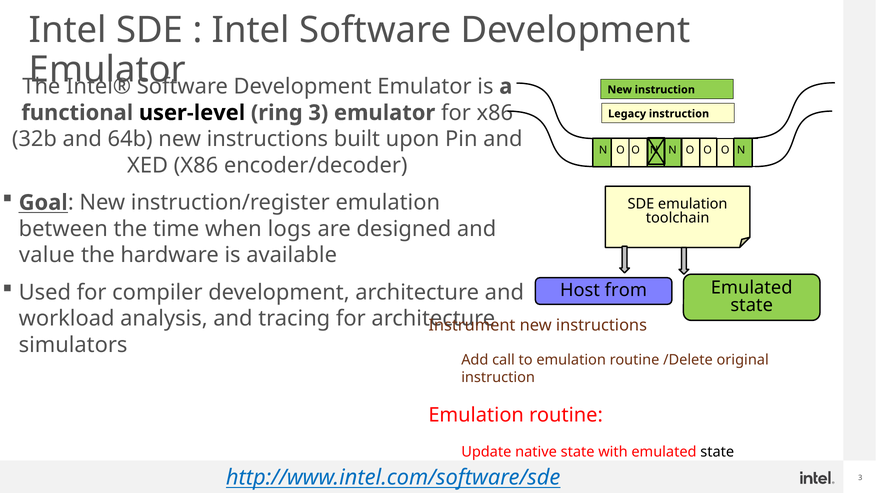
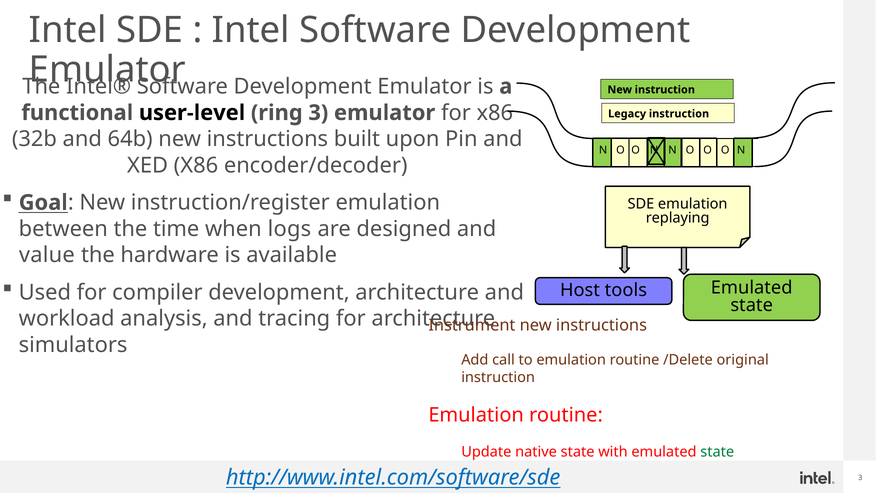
toolchain: toolchain -> replaying (678, 218)
from: from -> tools (626, 290)
state colour: black -> green (717, 452)
